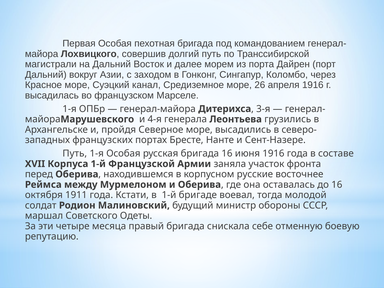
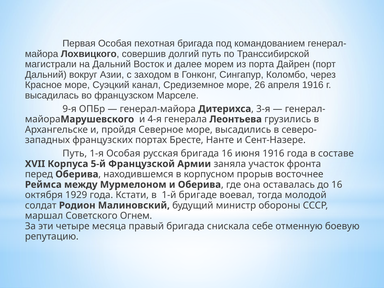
1-я: 1-я -> 9-я (69, 109)
Корпуса 1-й: 1-й -> 5-й (98, 164)
русские: русские -> прорыв (255, 174)
1911: 1911 -> 1929 (76, 195)
Одеты: Одеты -> Огнем (136, 216)
